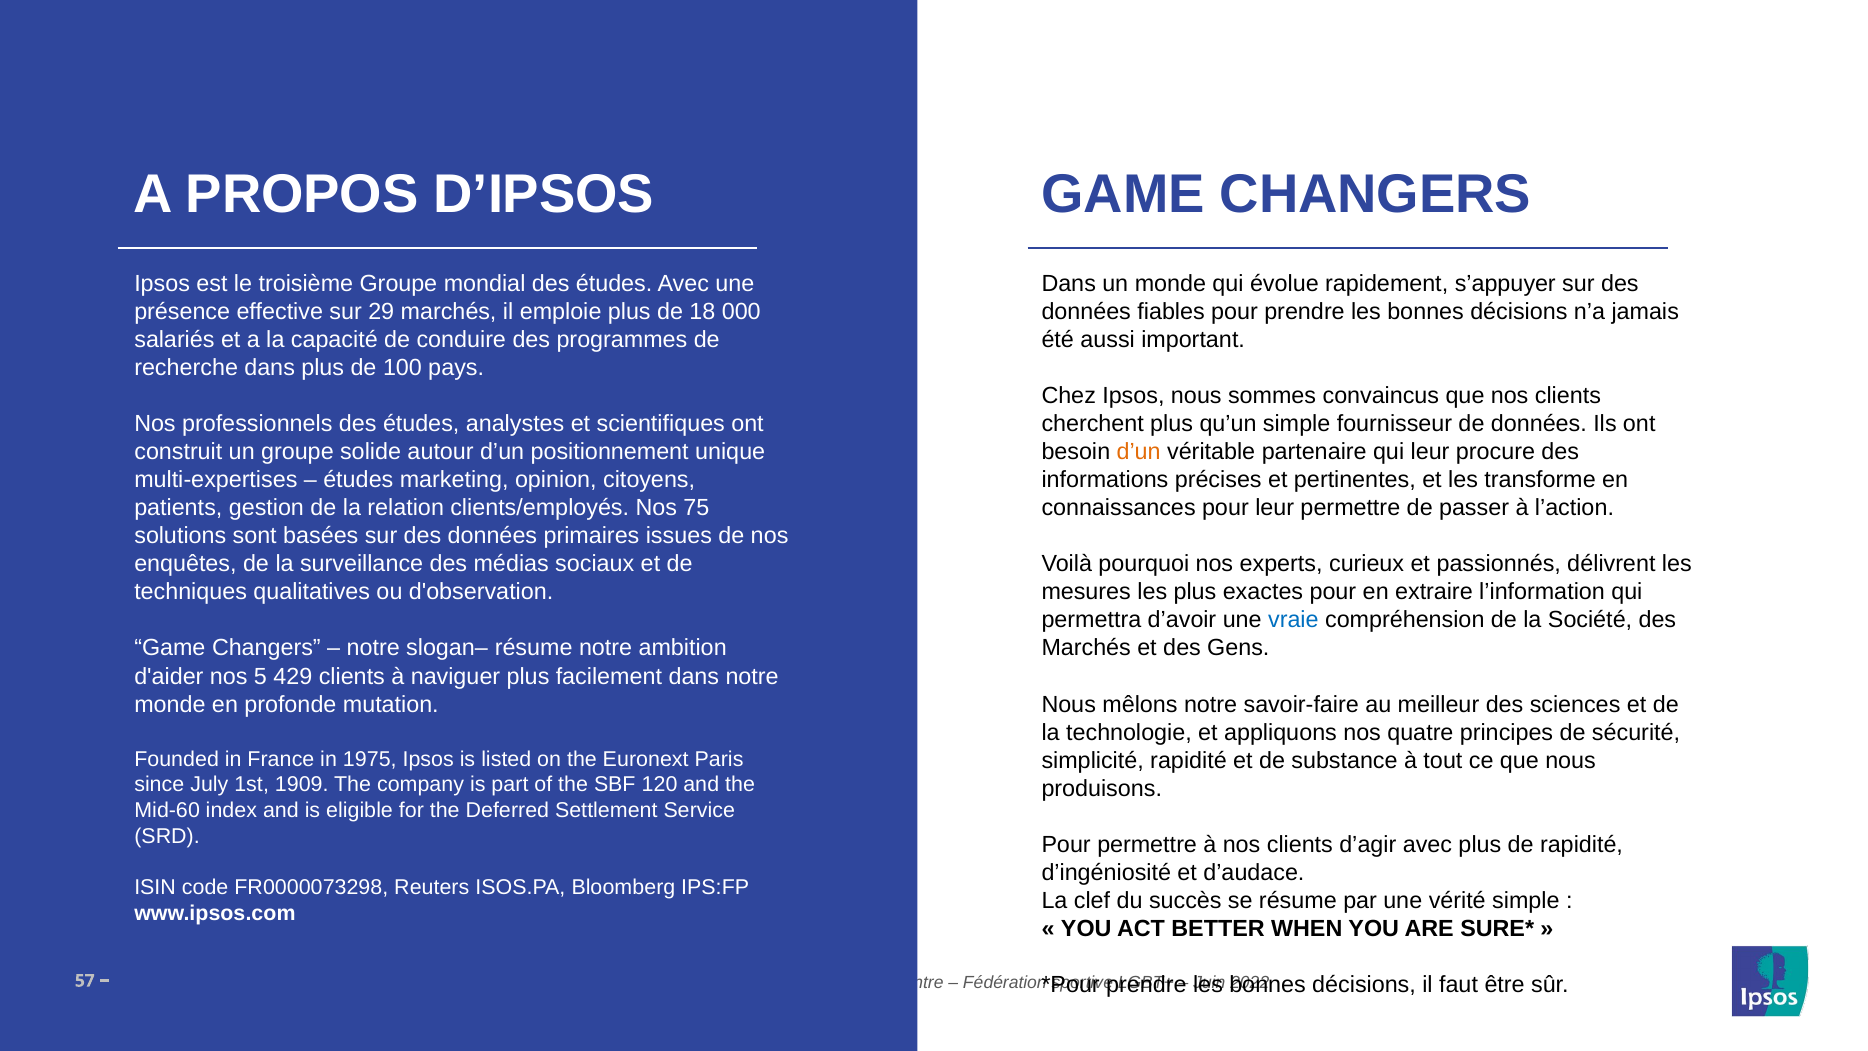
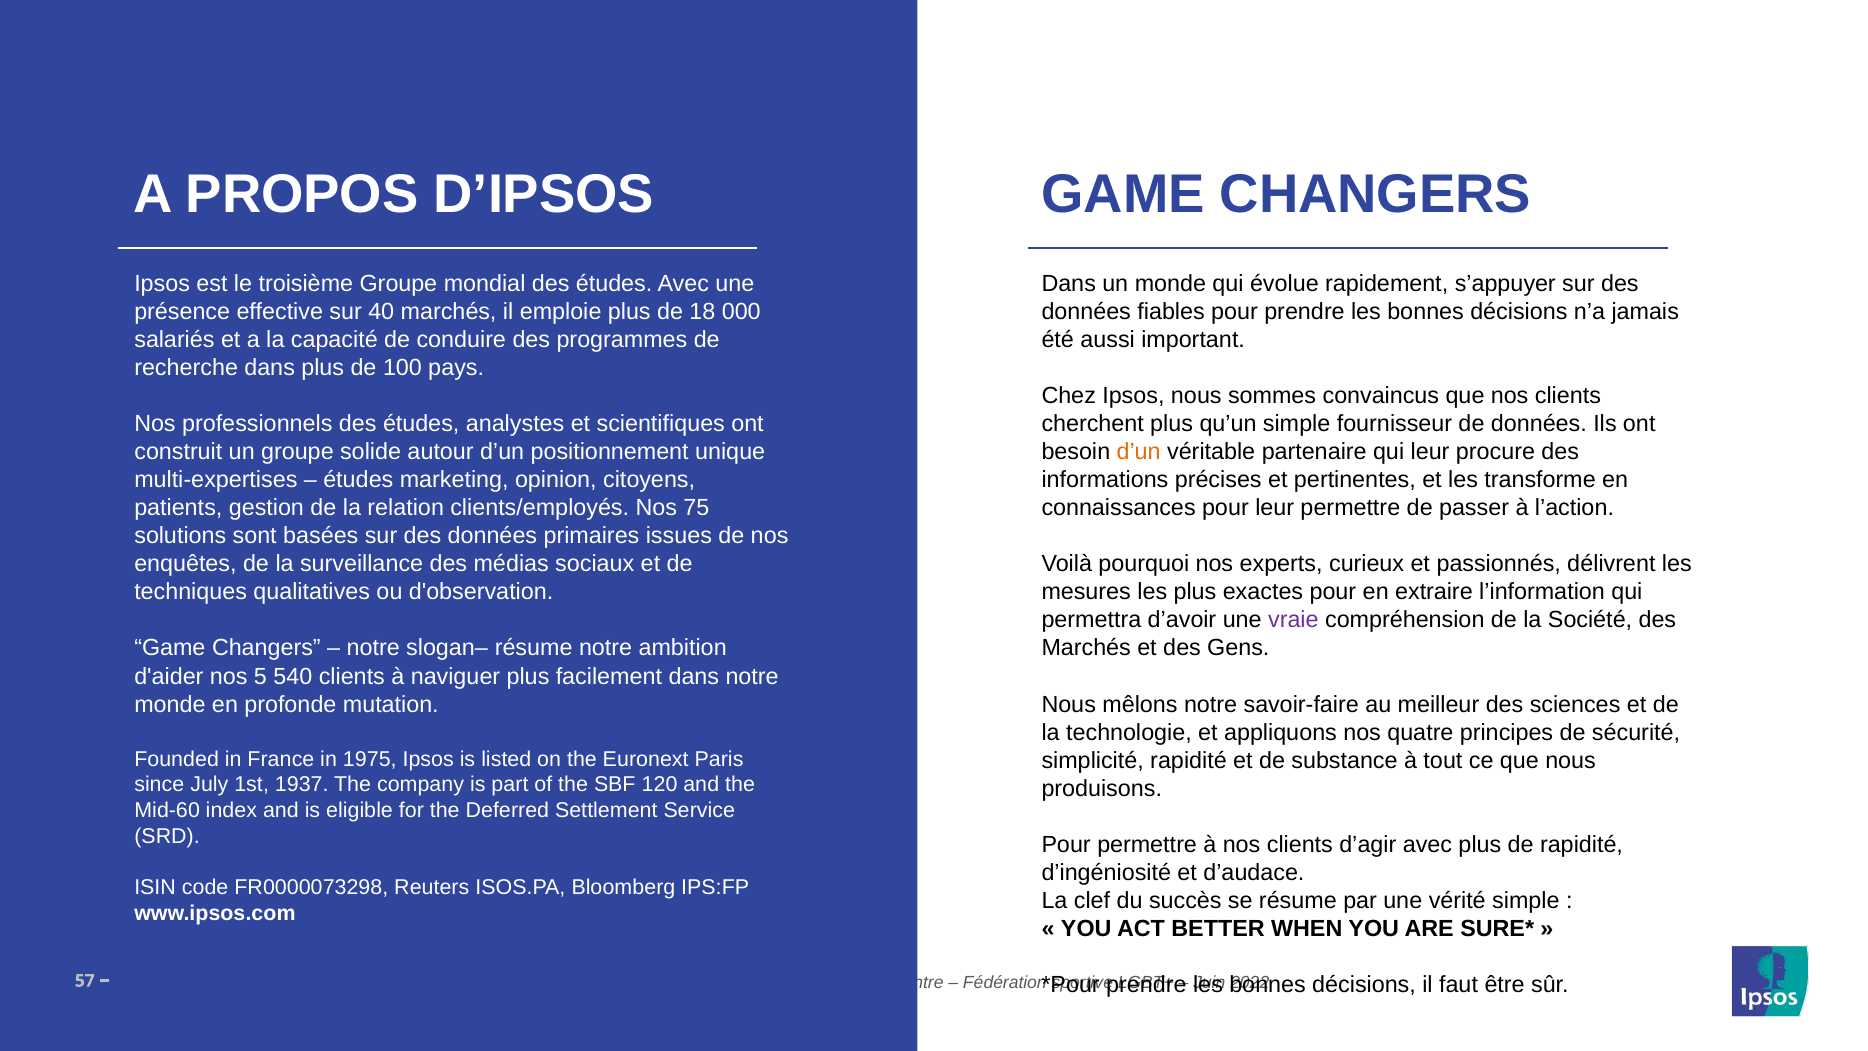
29: 29 -> 40 (381, 312)
vraie colour: blue -> purple (1293, 620)
429: 429 -> 540 (293, 676)
1909: 1909 -> 1937 (302, 785)
